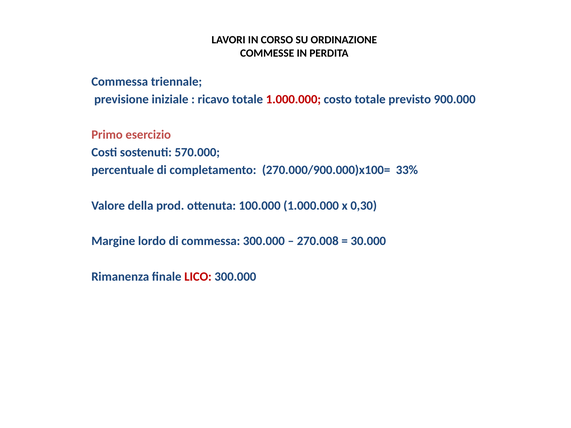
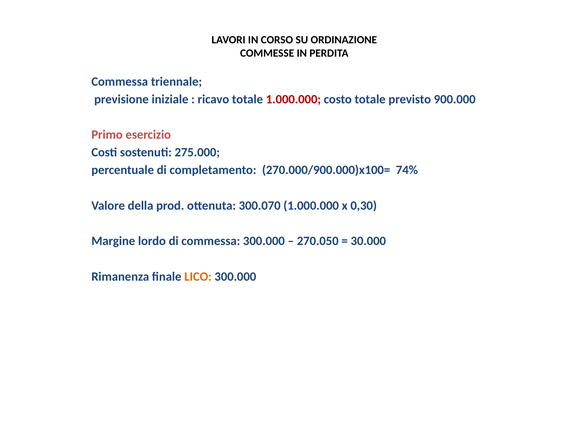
570.000: 570.000 -> 275.000 (197, 153)
33%: 33% -> 74% (407, 170)
100.000: 100.000 -> 300.070 (260, 206)
270.008: 270.008 -> 270.050 (318, 241)
LICO colour: red -> orange (198, 277)
